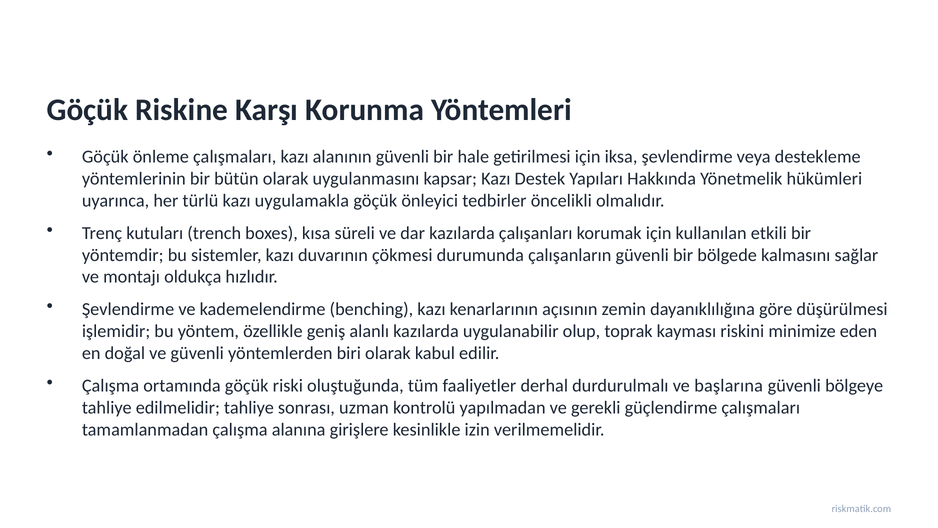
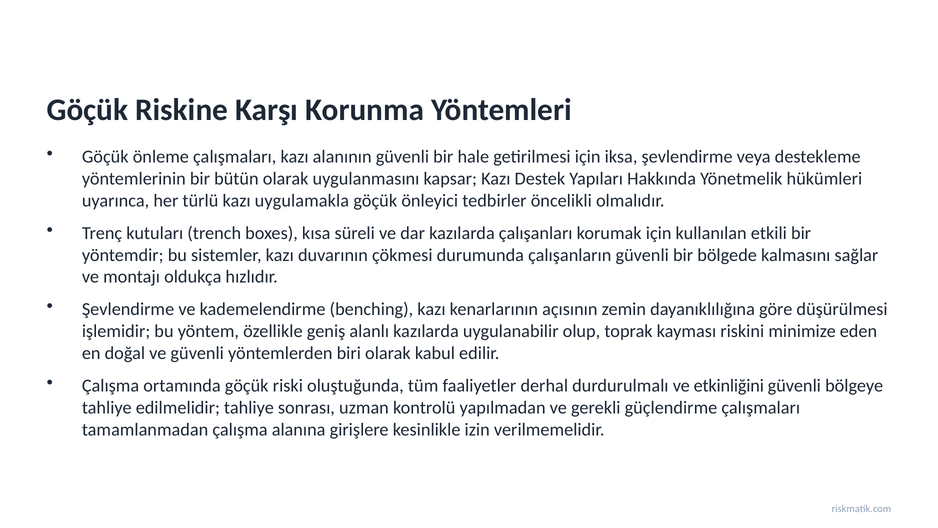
başlarına: başlarına -> etkinliğini (729, 385)
